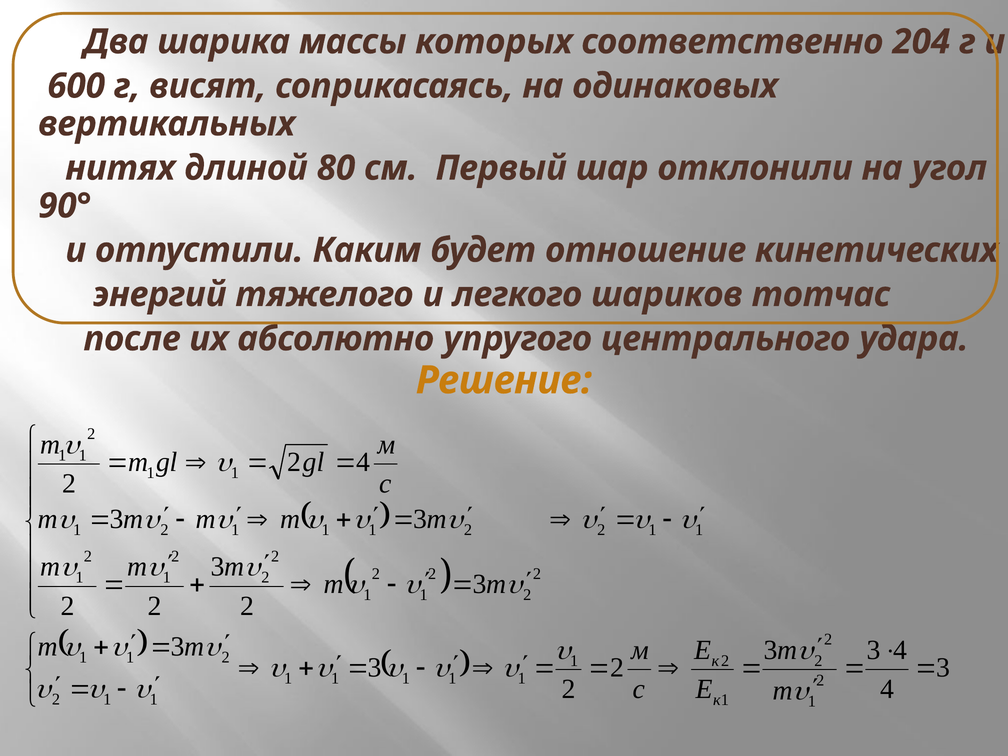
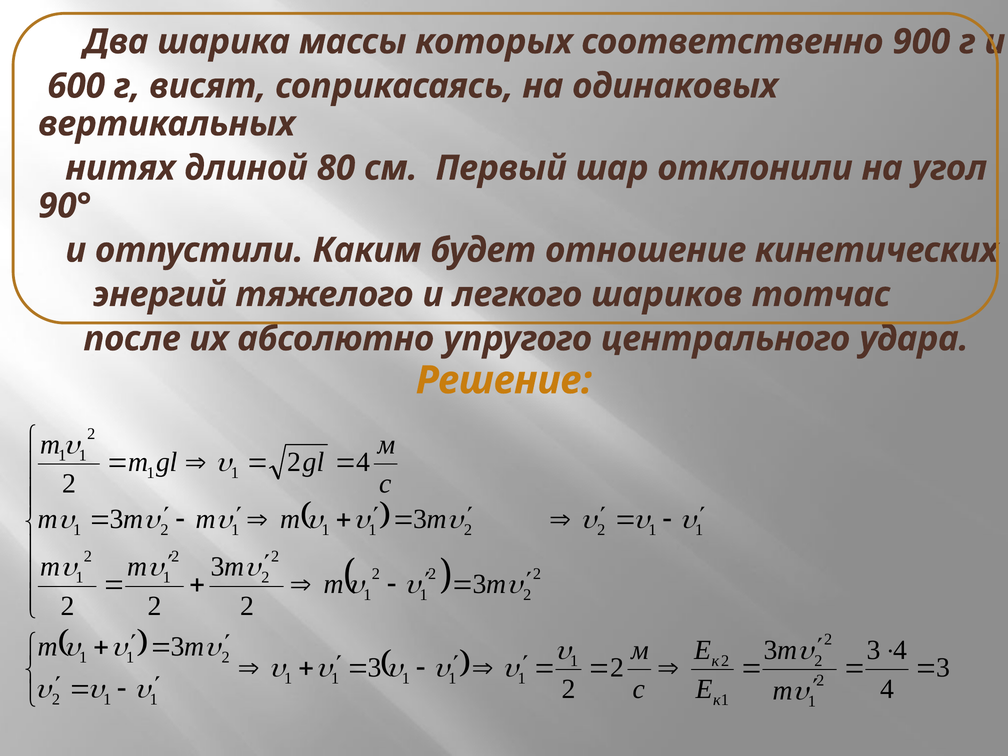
204: 204 -> 900 (921, 42)
